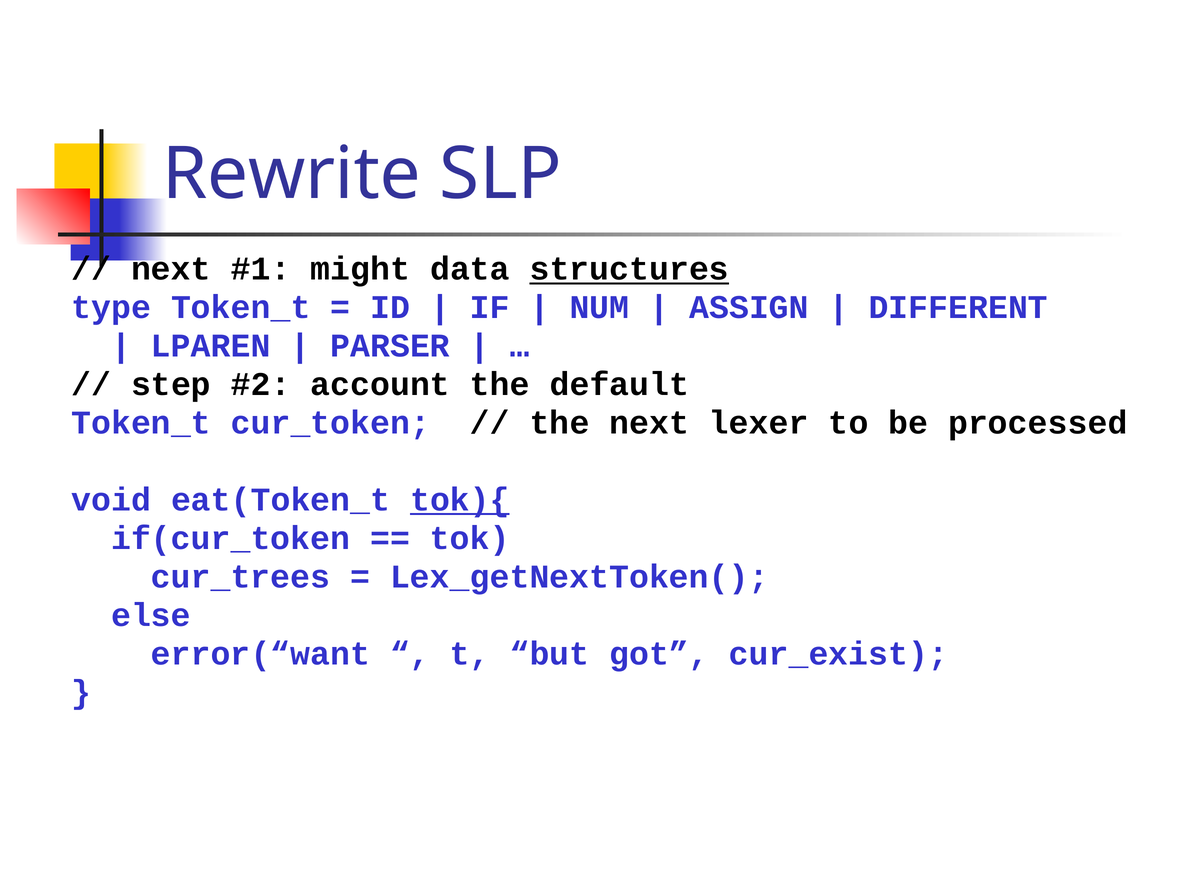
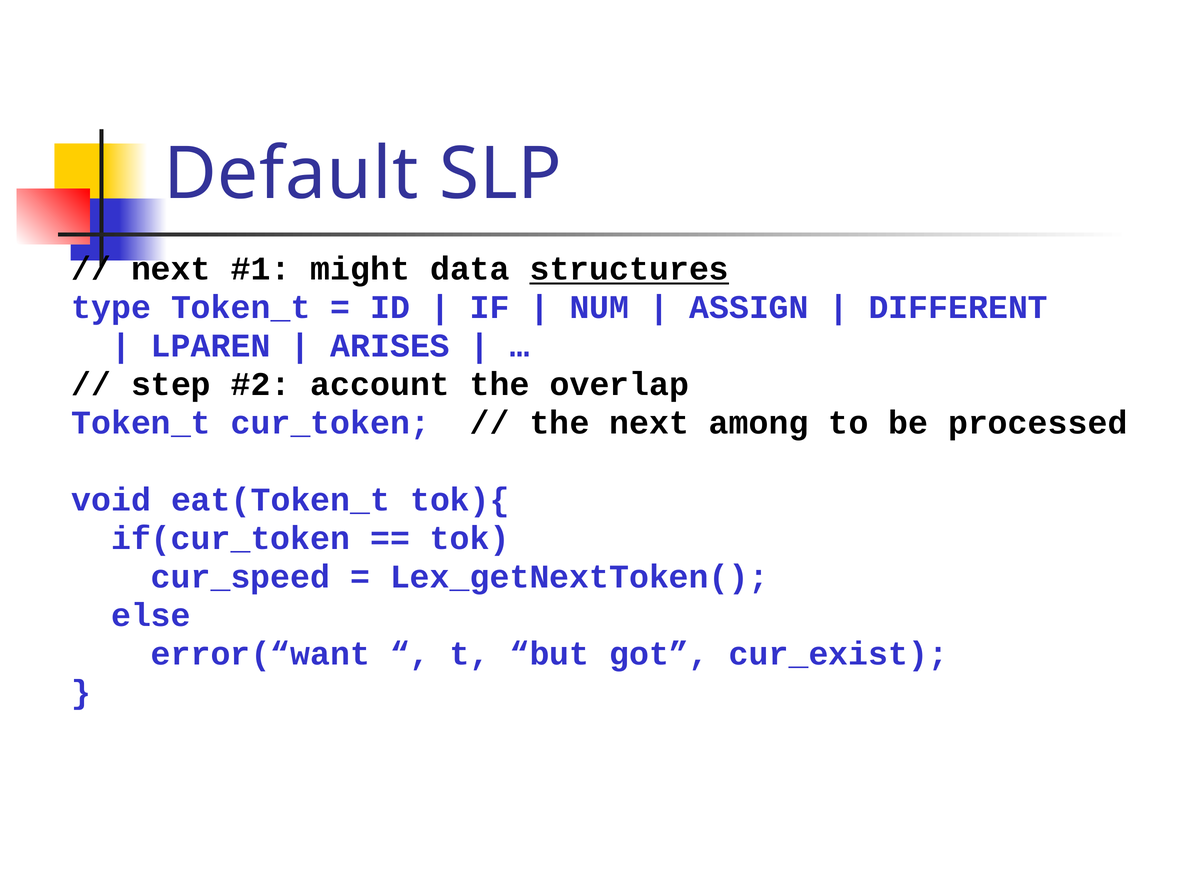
Rewrite: Rewrite -> Default (291, 174)
PARSER: PARSER -> ARISES (390, 346)
default: default -> overlap (619, 384)
lexer: lexer -> among (759, 423)
tok){ underline: present -> none (460, 500)
cur_trees: cur_trees -> cur_speed (240, 577)
